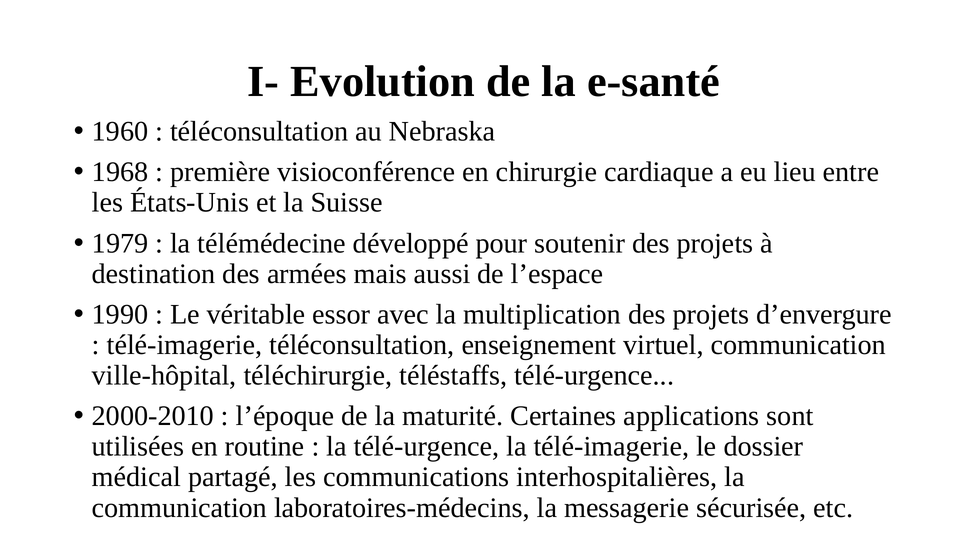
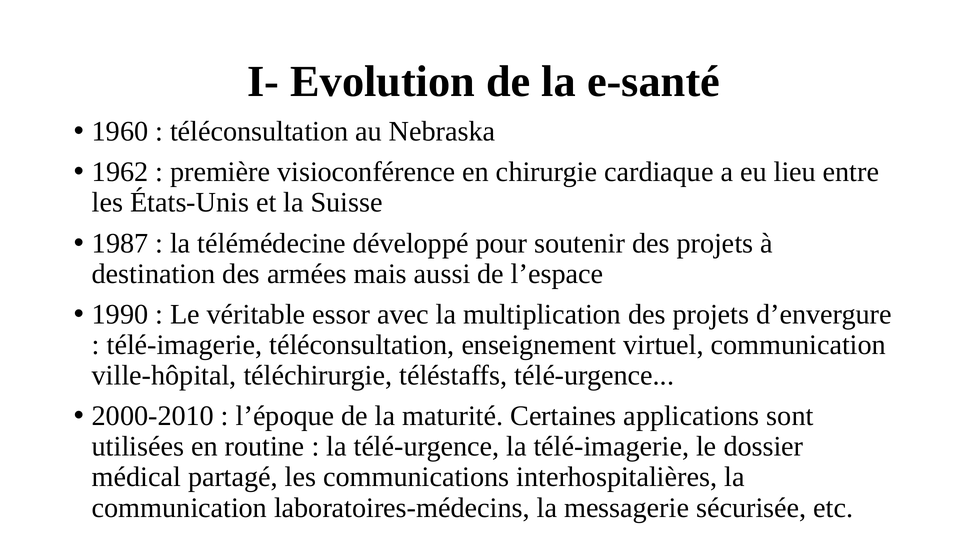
1968: 1968 -> 1962 (120, 172)
1979: 1979 -> 1987 (120, 243)
